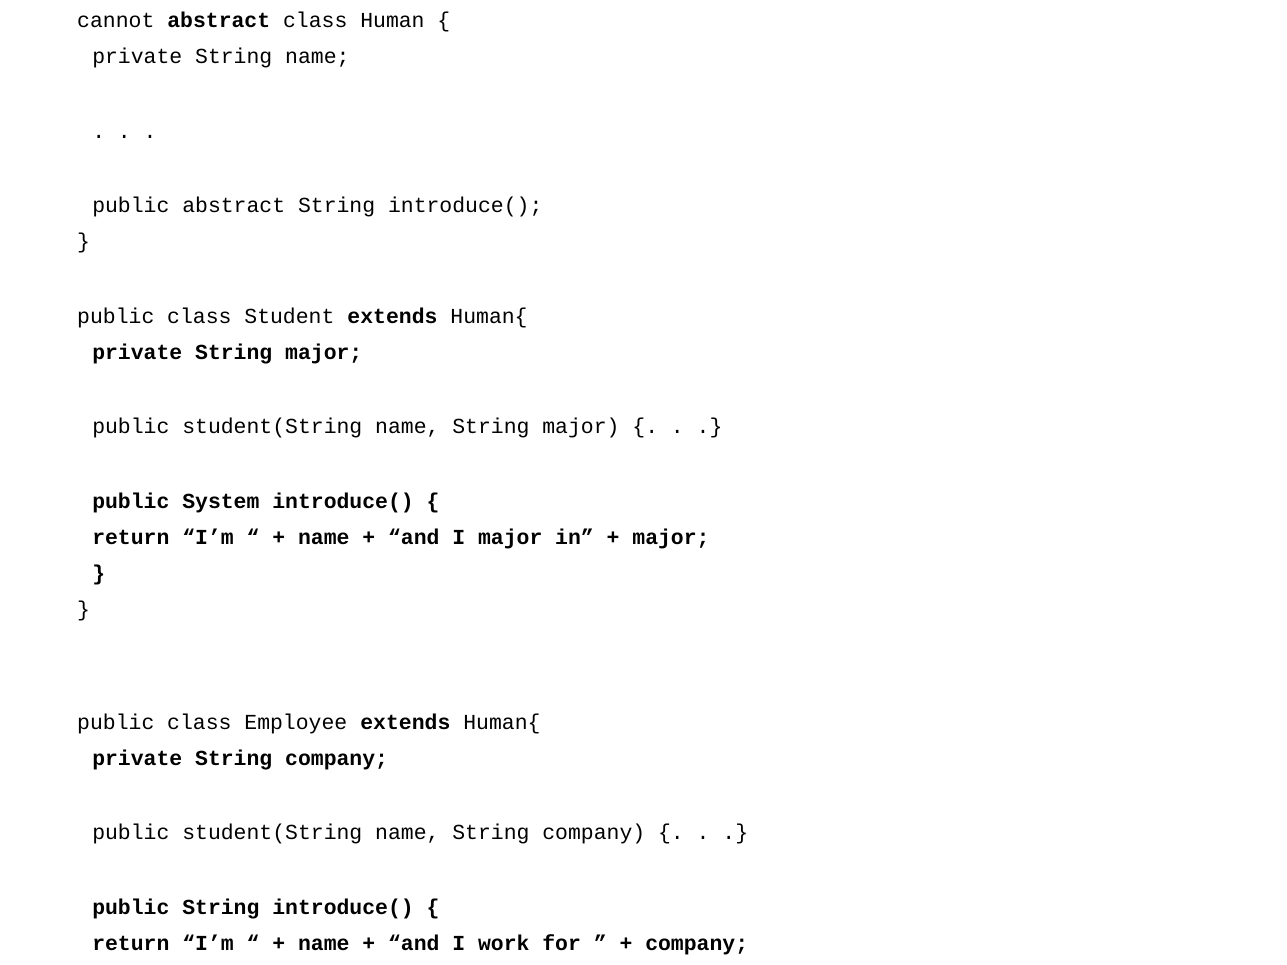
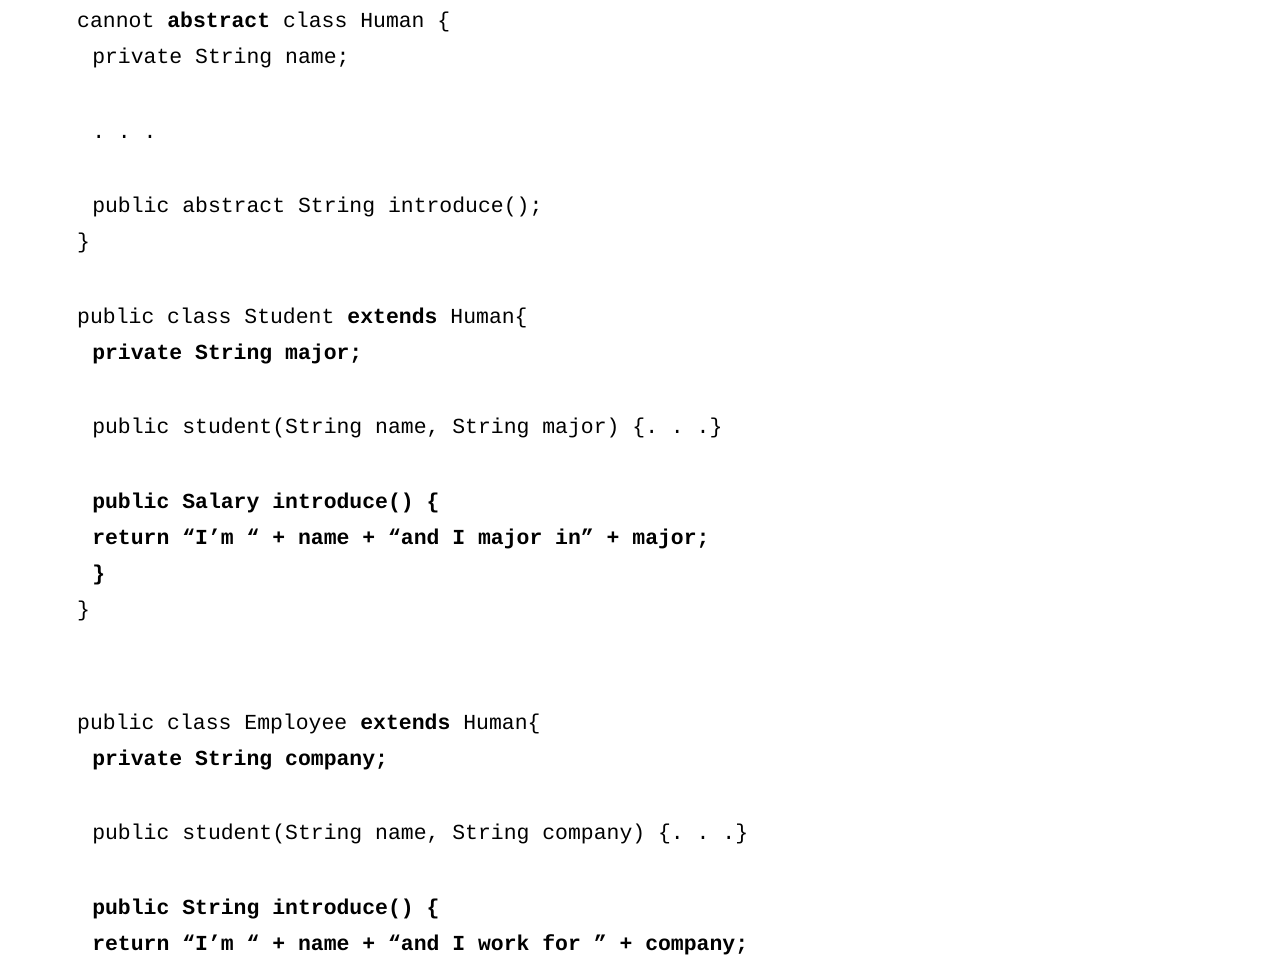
System: System -> Salary (221, 501)
